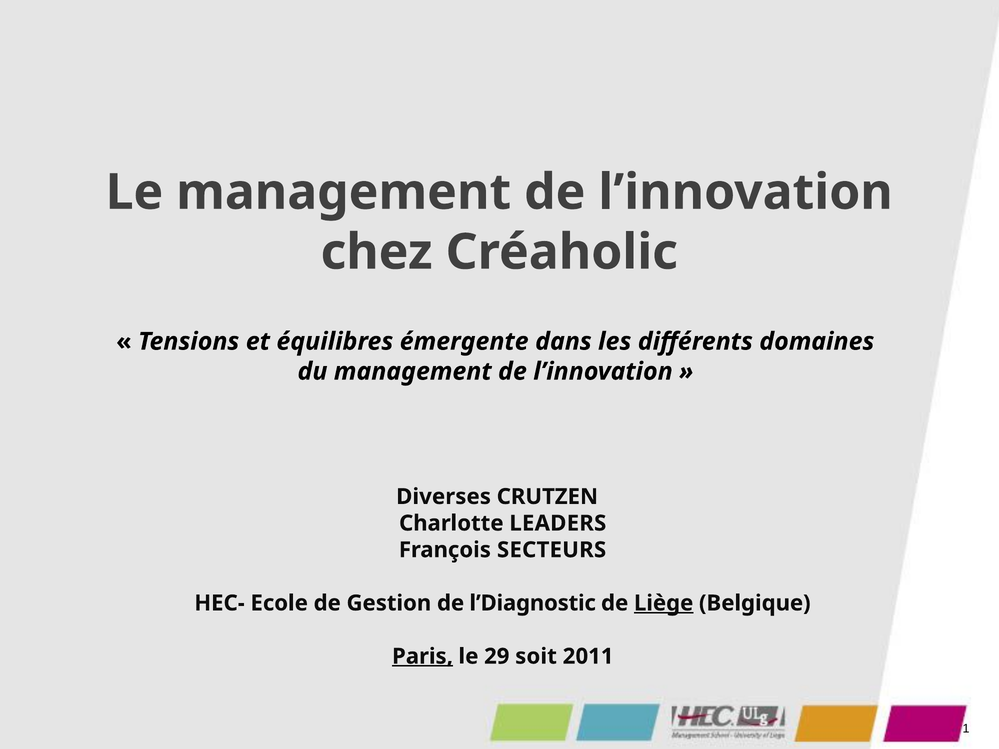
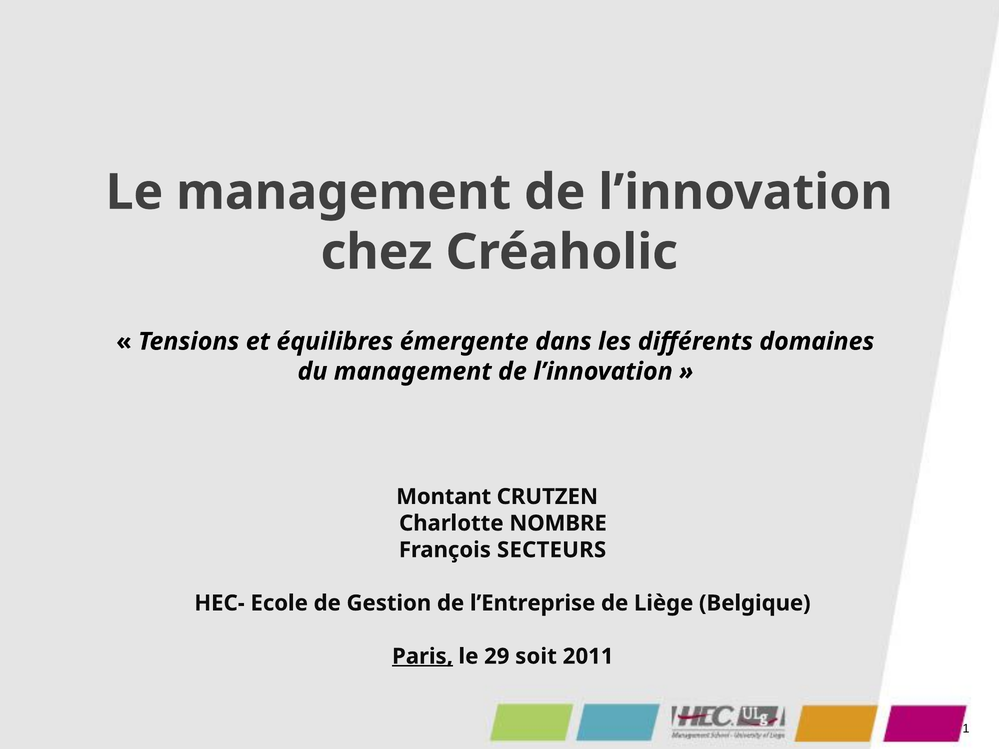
Diverses: Diverses -> Montant (444, 497)
LEADERS: LEADERS -> NOMBRE (558, 523)
l’Diagnostic: l’Diagnostic -> l’Entreprise (533, 603)
Liège underline: present -> none (664, 603)
